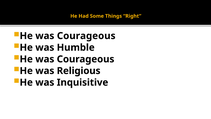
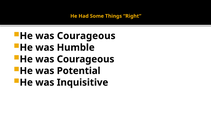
Religious: Religious -> Potential (79, 71)
